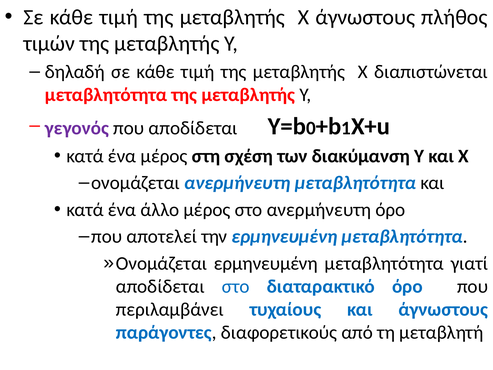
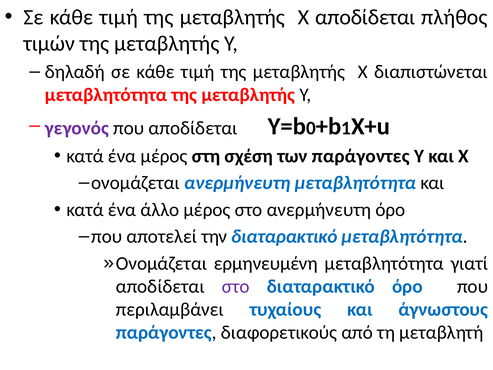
Χ άγνωστους: άγνωστους -> αποδίδεται (365, 17)
των διακύμανση: διακύμανση -> παράγοντες (361, 156)
την ερμηνευμένη: ερμηνευμένη -> διαταρακτικό (284, 236)
στο colour: blue -> purple (236, 286)
